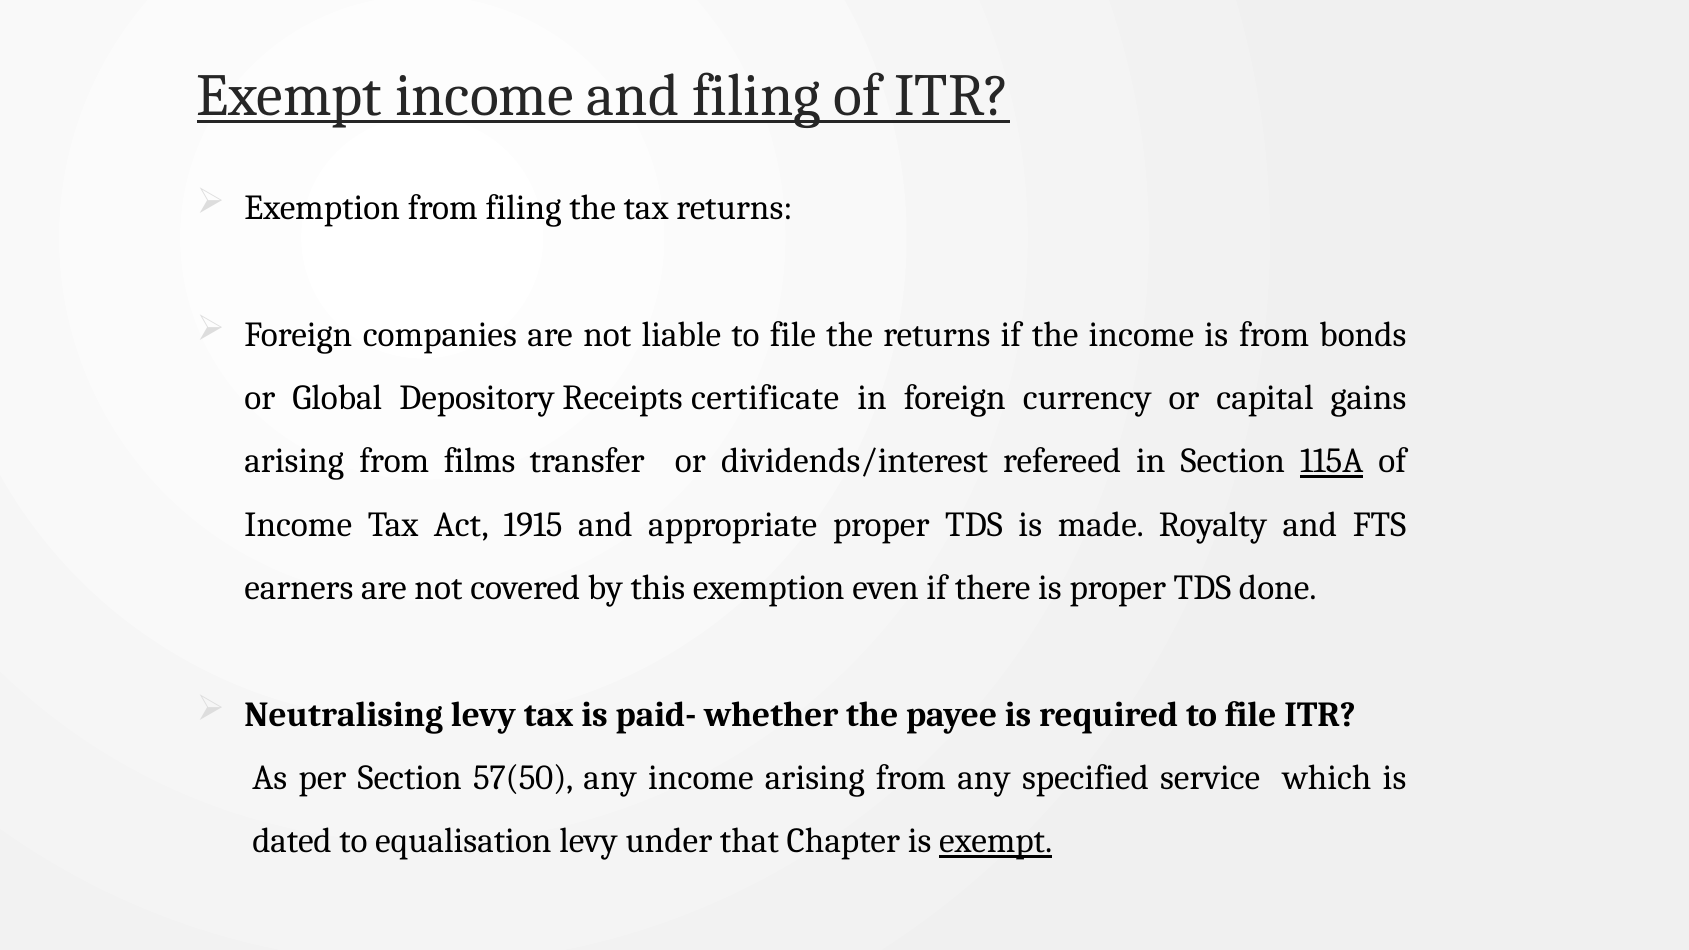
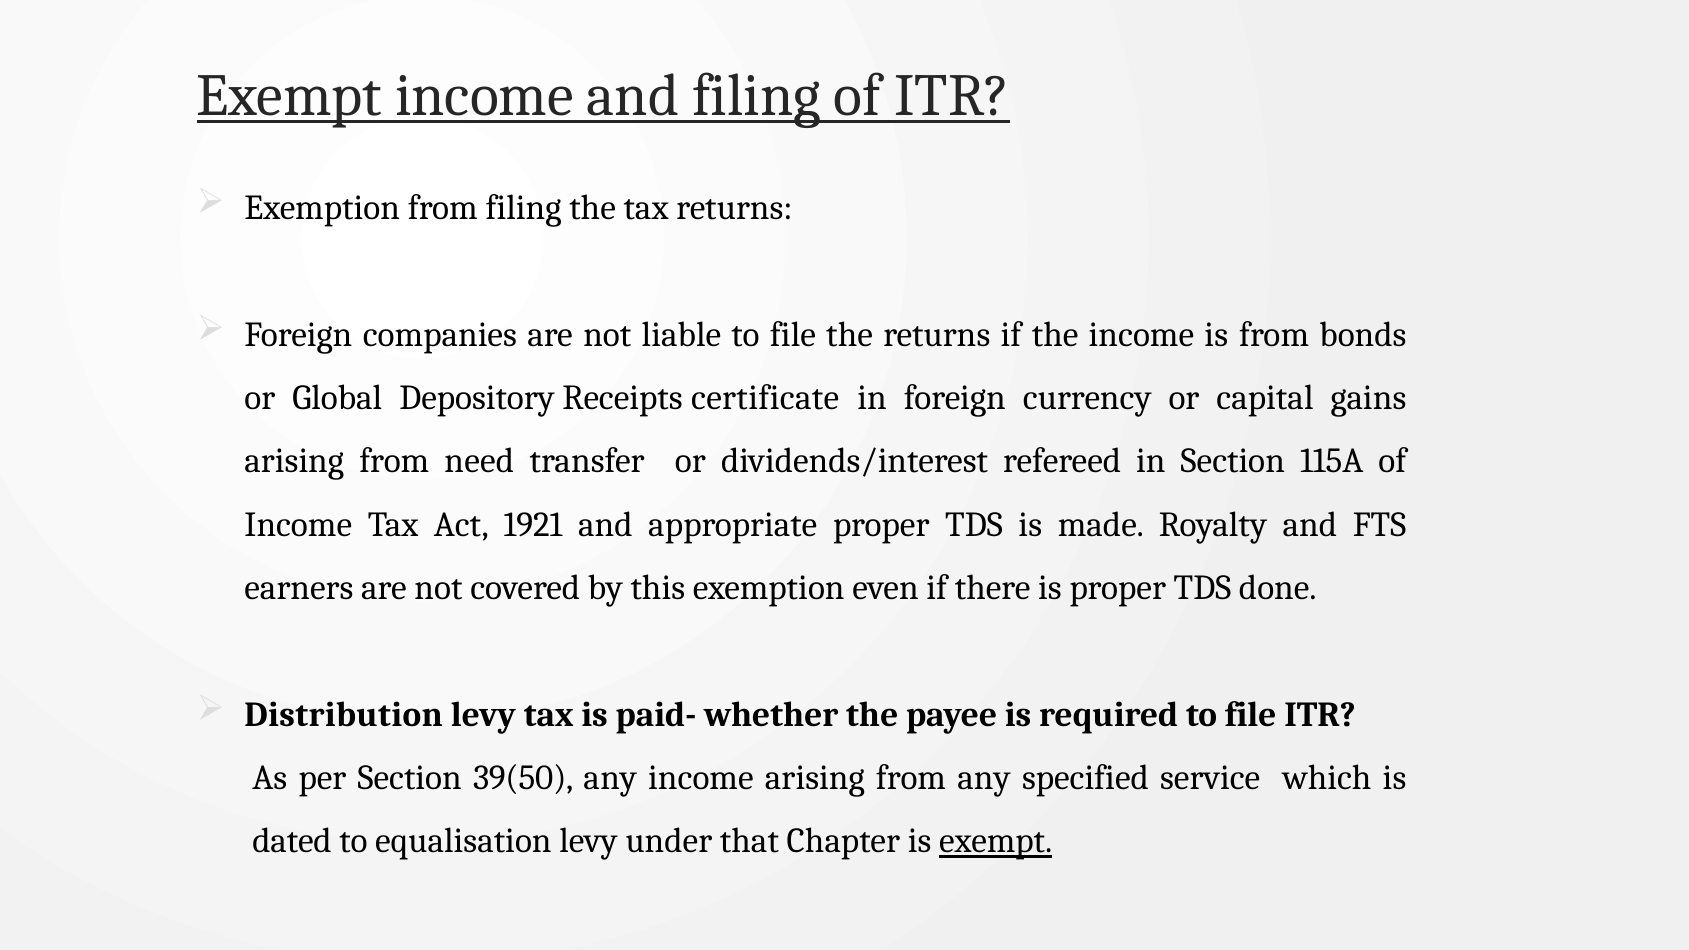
films: films -> need (479, 461)
115A underline: present -> none (1332, 461)
1915: 1915 -> 1921 (533, 525)
Neutralising: Neutralising -> Distribution (344, 715)
57(50: 57(50 -> 39(50 (523, 778)
